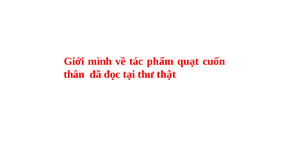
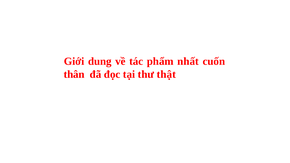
mình: mình -> dung (100, 61)
quạt: quạt -> nhất (188, 61)
